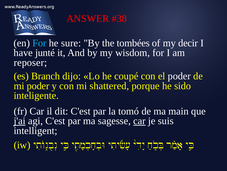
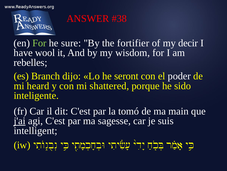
For colour: light blue -> light green (39, 43)
tombées: tombées -> fortifier (133, 43)
junté: junté -> wool (45, 53)
reposer: reposer -> rebelles (30, 62)
coupé: coupé -> seront (126, 76)
mi poder: poder -> heard (38, 85)
car underline: present -> none (139, 120)
